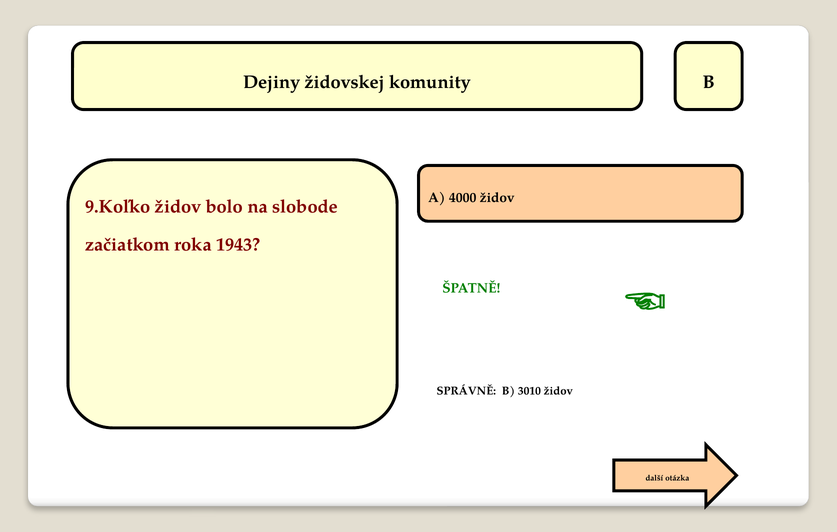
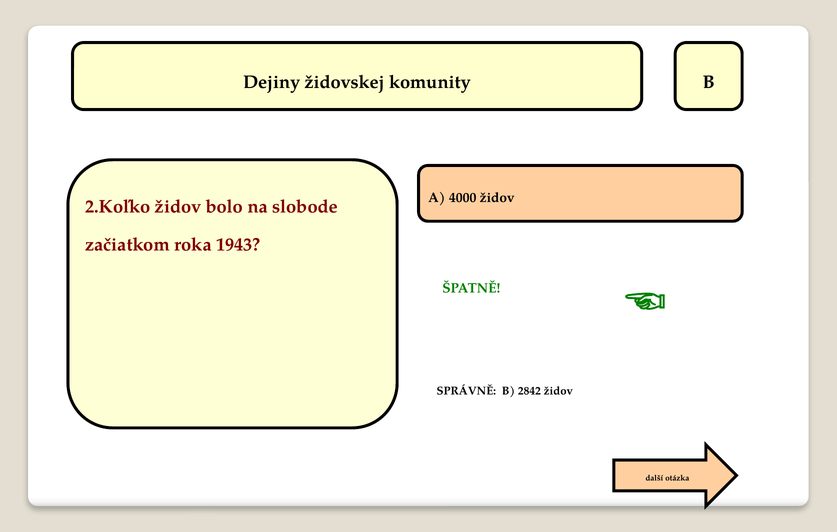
9.Koľko: 9.Koľko -> 2.Koľko (118, 207)
3010: 3010 -> 2842 (529, 391)
